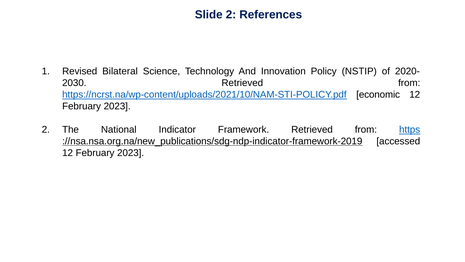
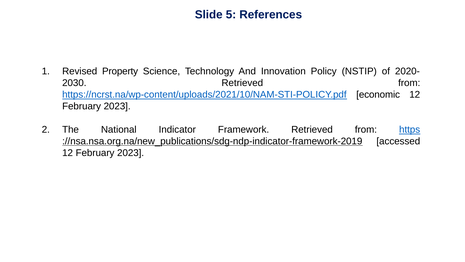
Slide 2: 2 -> 5 (231, 15)
Bilateral: Bilateral -> Property (120, 71)
